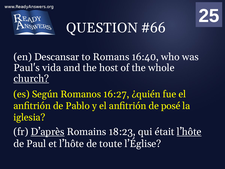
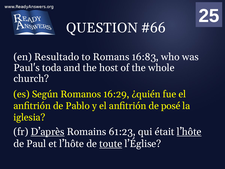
Descansar: Descansar -> Resultado (57, 57)
16:40: 16:40 -> 16:83 (145, 57)
vida: vida -> toda (52, 68)
church underline: present -> none (31, 79)
16:27: 16:27 -> 16:29 (116, 94)
18:23: 18:23 -> 61:23 (122, 132)
toute underline: none -> present (111, 144)
